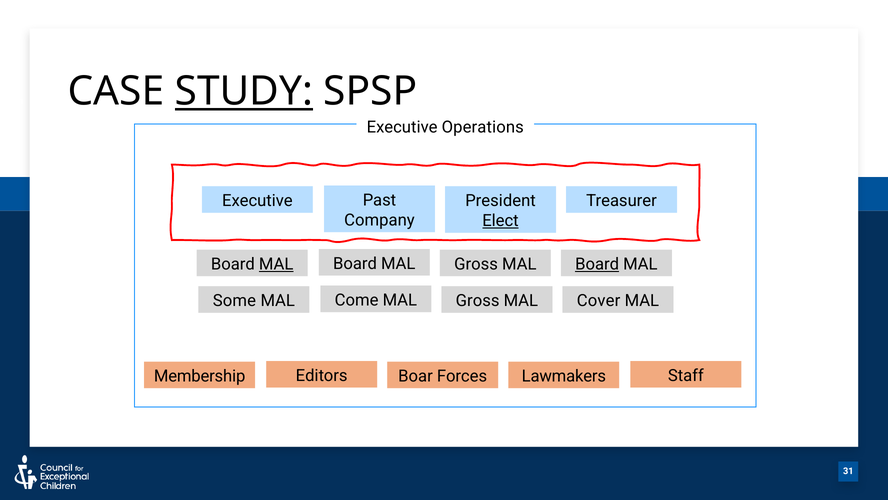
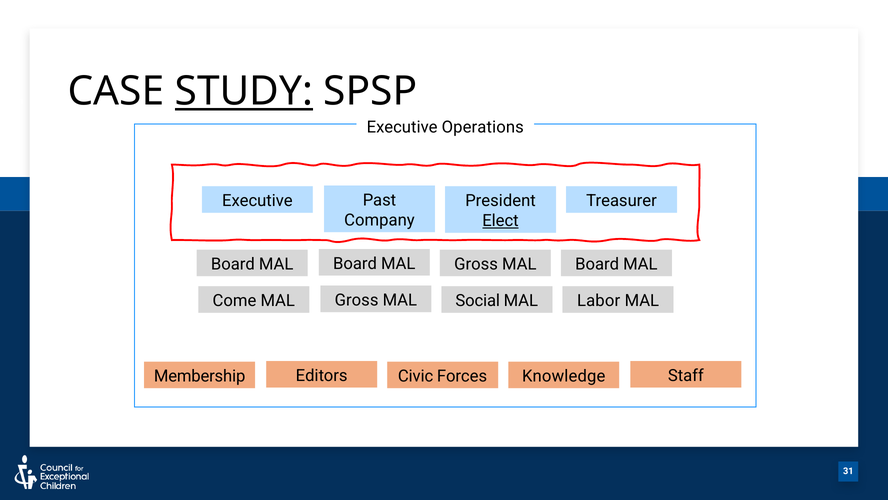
MAL underline: present -> none (276, 264)
Board underline: present -> none (597, 264)
Some: Some -> Come (234, 300)
Come: Come -> Gross (357, 300)
Gross: Gross -> Social (478, 300)
Cover: Cover -> Labor (599, 300)
Boar: Boar -> Civic (416, 376)
Lawmakers: Lawmakers -> Knowledge (564, 376)
